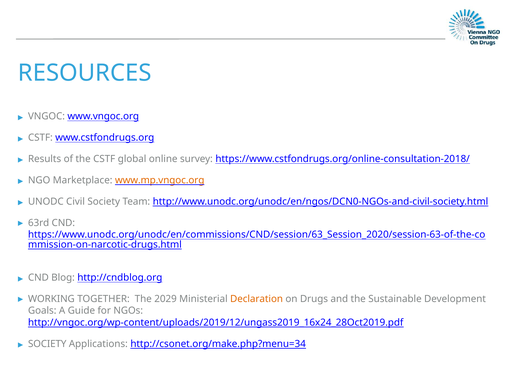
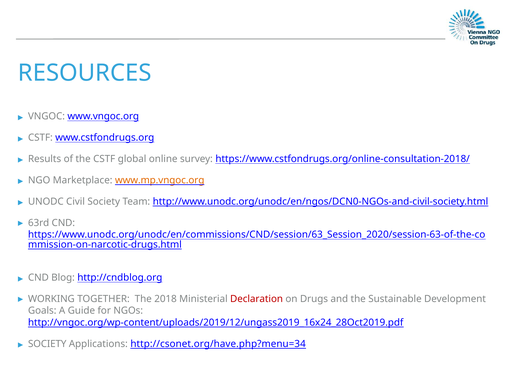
2029: 2029 -> 2018 (166, 299)
Declaration colour: orange -> red (257, 299)
http://csonet.org/make.php?menu=34: http://csonet.org/make.php?menu=34 -> http://csonet.org/have.php?menu=34 (218, 343)
